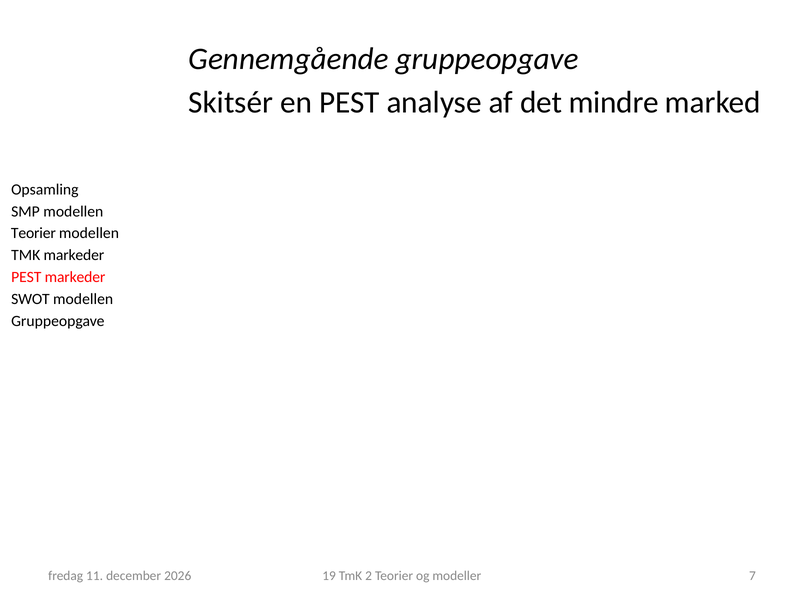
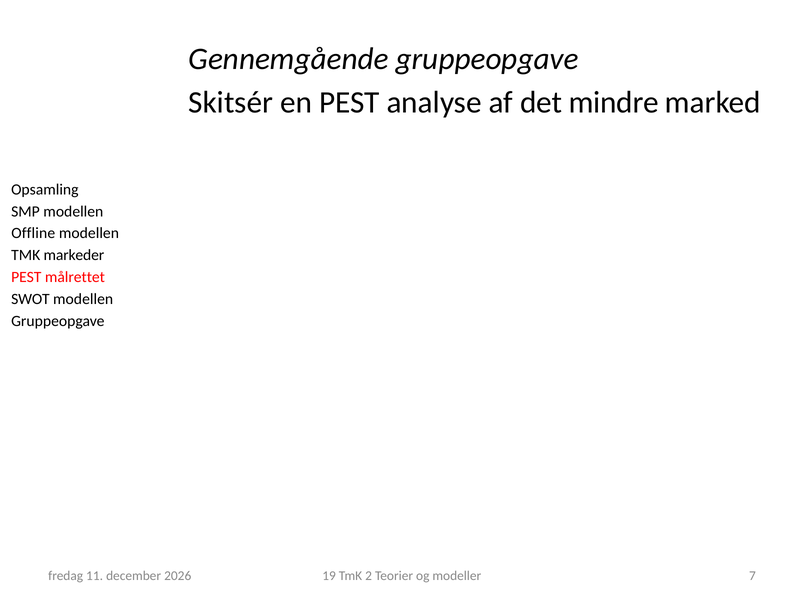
Teorier: Teorier -> Offline (33, 233)
PEST markeder: markeder -> målrettet (75, 277)
